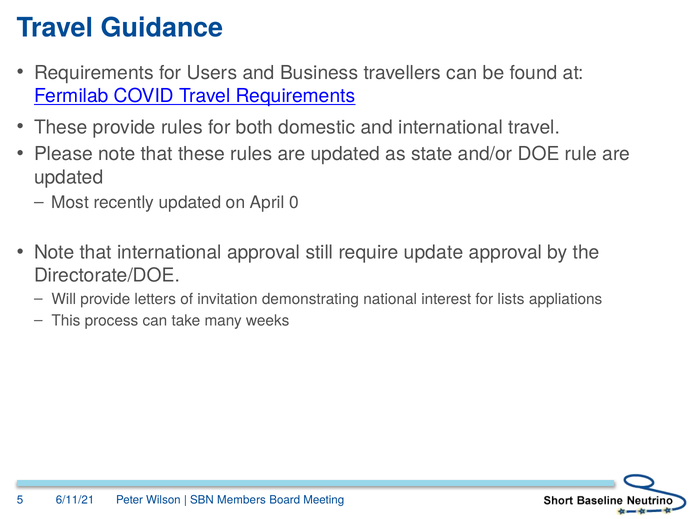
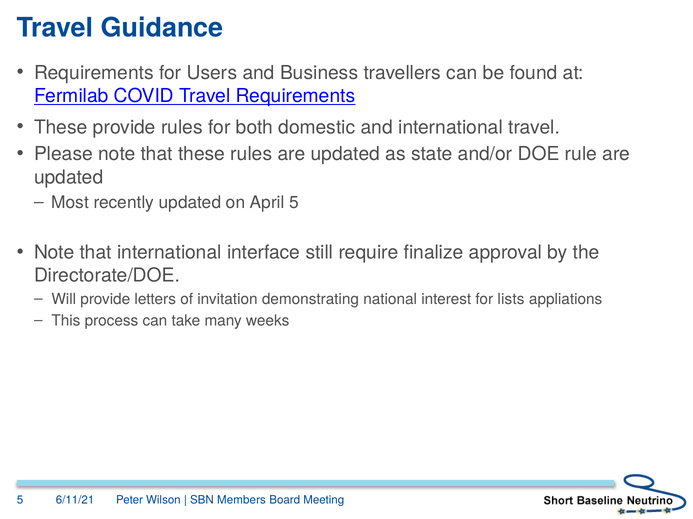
April 0: 0 -> 5 (294, 203)
international approval: approval -> interface (264, 253)
update: update -> finalize (434, 253)
